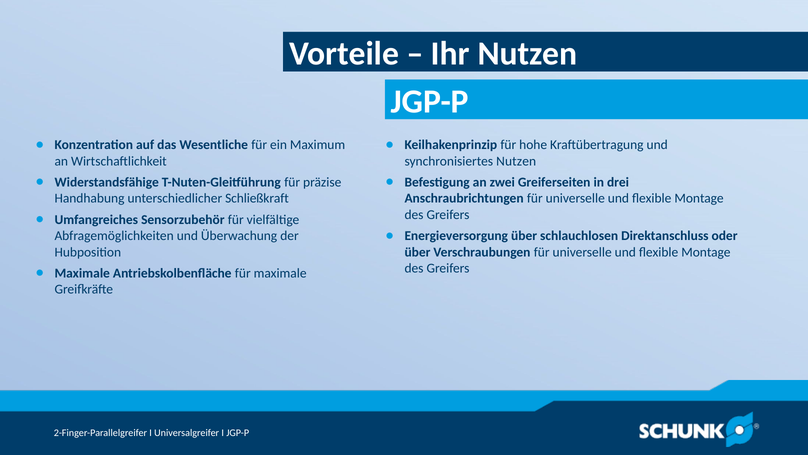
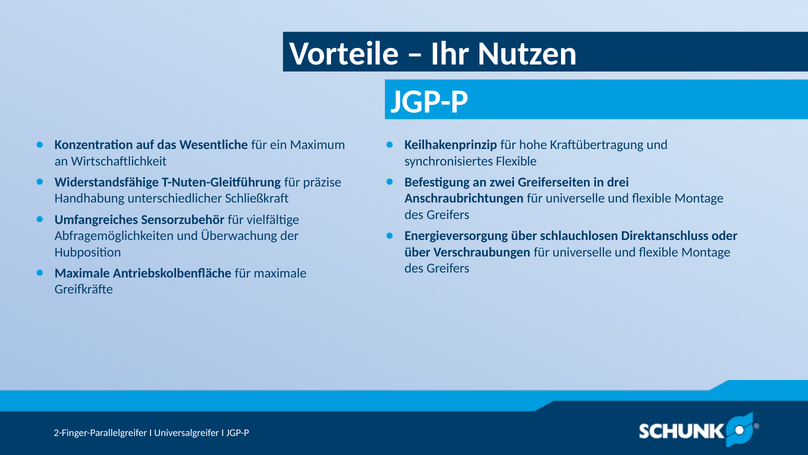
synchronisiertes Nutzen: Nutzen -> Flexible (516, 161)
